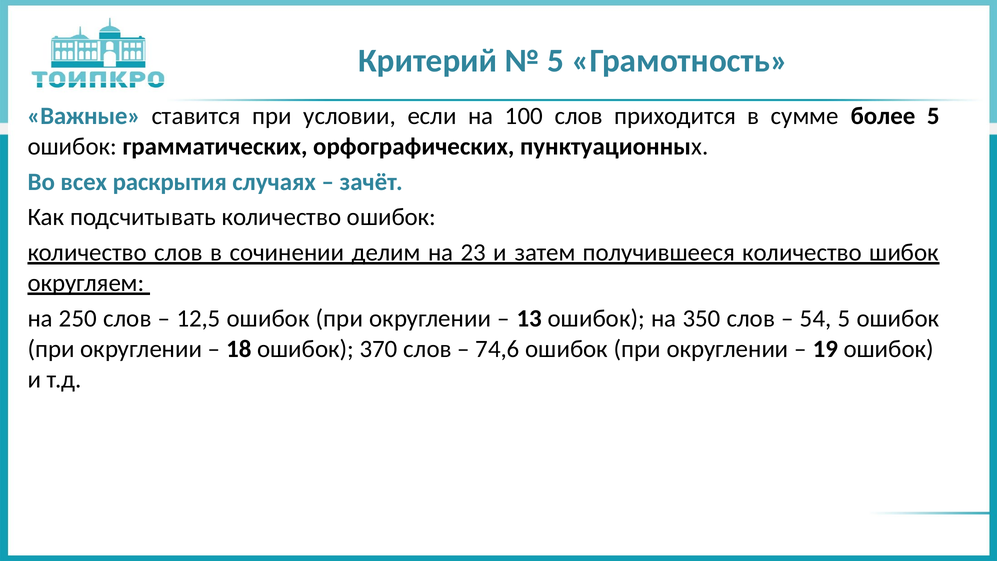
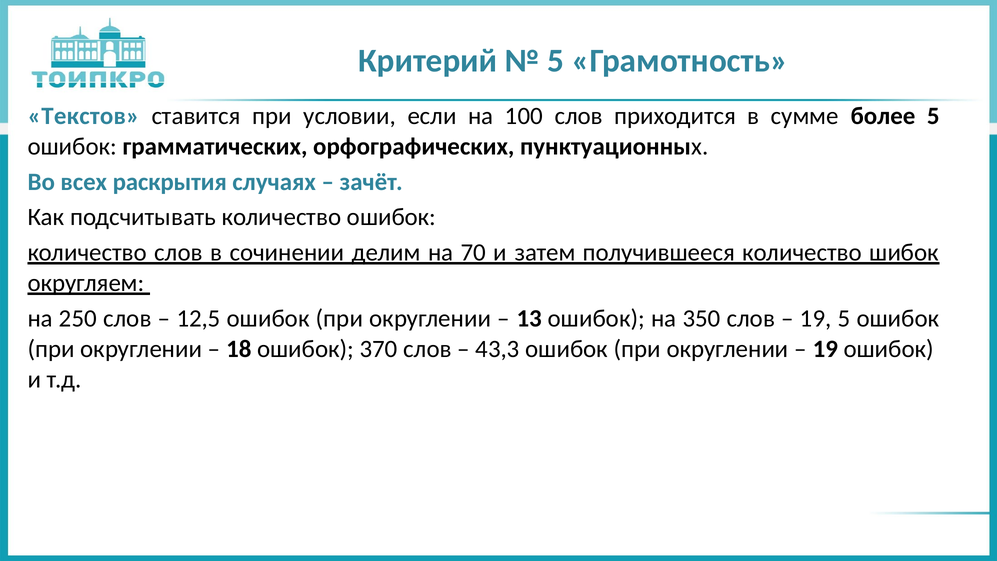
Важные: Важные -> Текстов (84, 116)
23: 23 -> 70 (473, 253)
54: 54 -> 19 (816, 318)
74,6: 74,6 -> 43,3 (497, 349)
